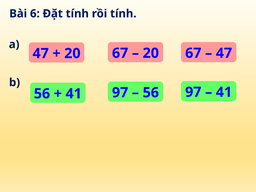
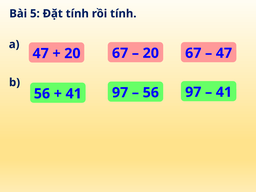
6: 6 -> 5 (35, 14)
